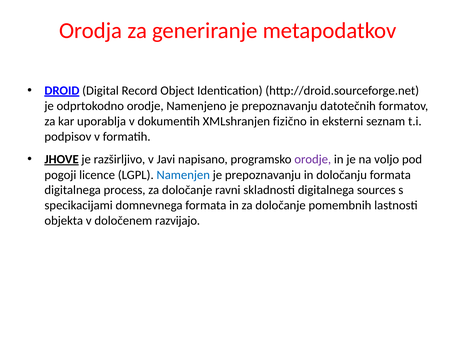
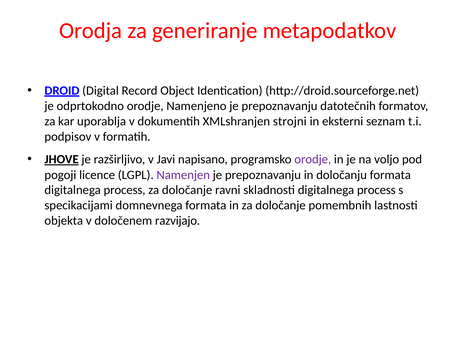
fizično: fizično -> strojni (290, 121)
Namenjen colour: blue -> purple (183, 175)
skladnosti digitalnega sources: sources -> process (376, 190)
